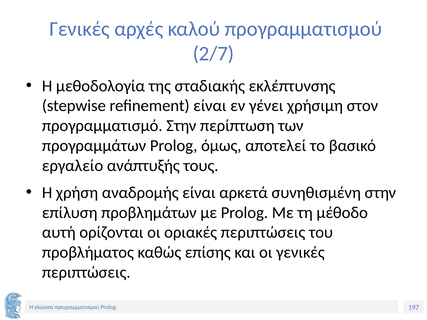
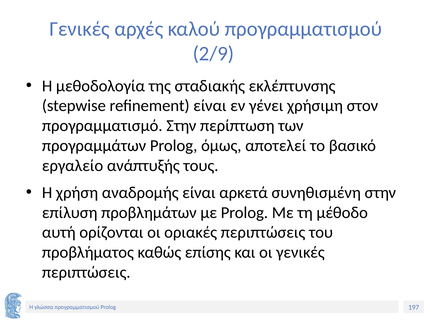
2/7: 2/7 -> 2/9 (213, 54)
